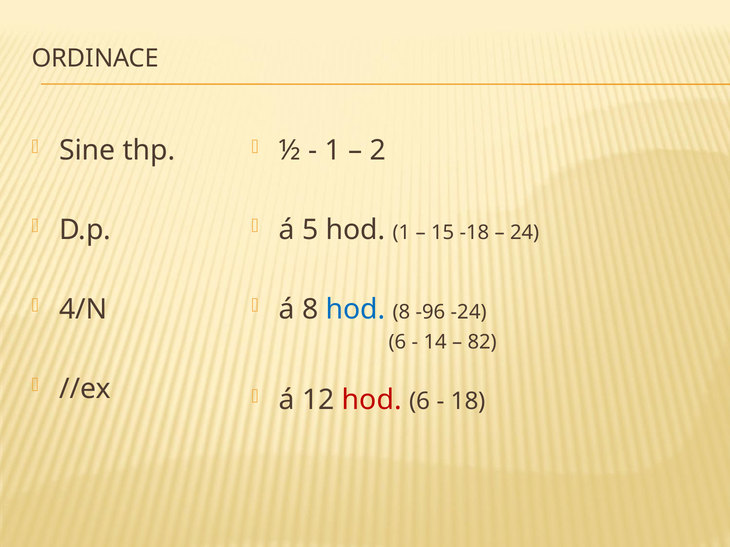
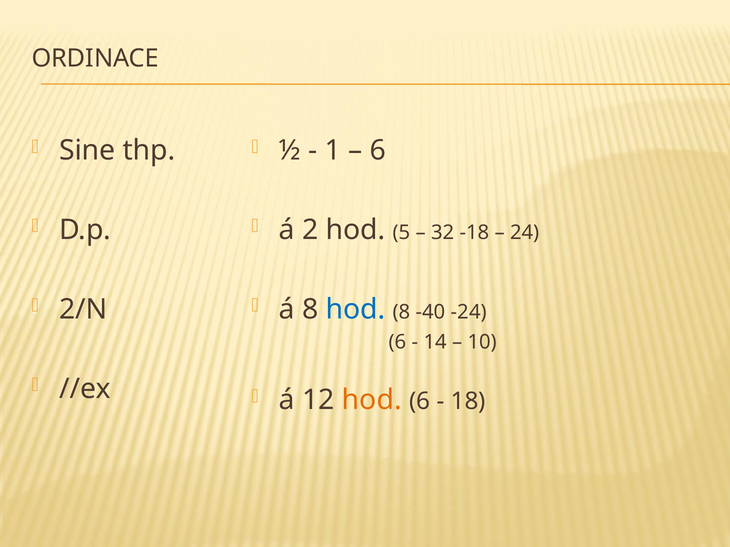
2: 2 -> 6 (378, 150)
5: 5 -> 2 (310, 230)
hod 1: 1 -> 5 (402, 233)
15: 15 -> 32 (443, 233)
4/N: 4/N -> 2/N (83, 310)
-96: -96 -> -40 (431, 312)
82: 82 -> 10 (482, 342)
hod colour: red -> orange (372, 400)
